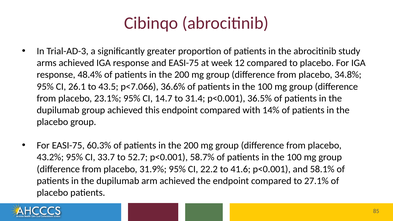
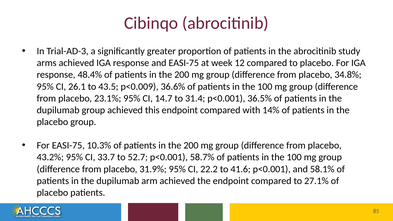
p<7.066: p<7.066 -> p<0.009 (140, 87)
60.3%: 60.3% -> 10.3% (99, 146)
